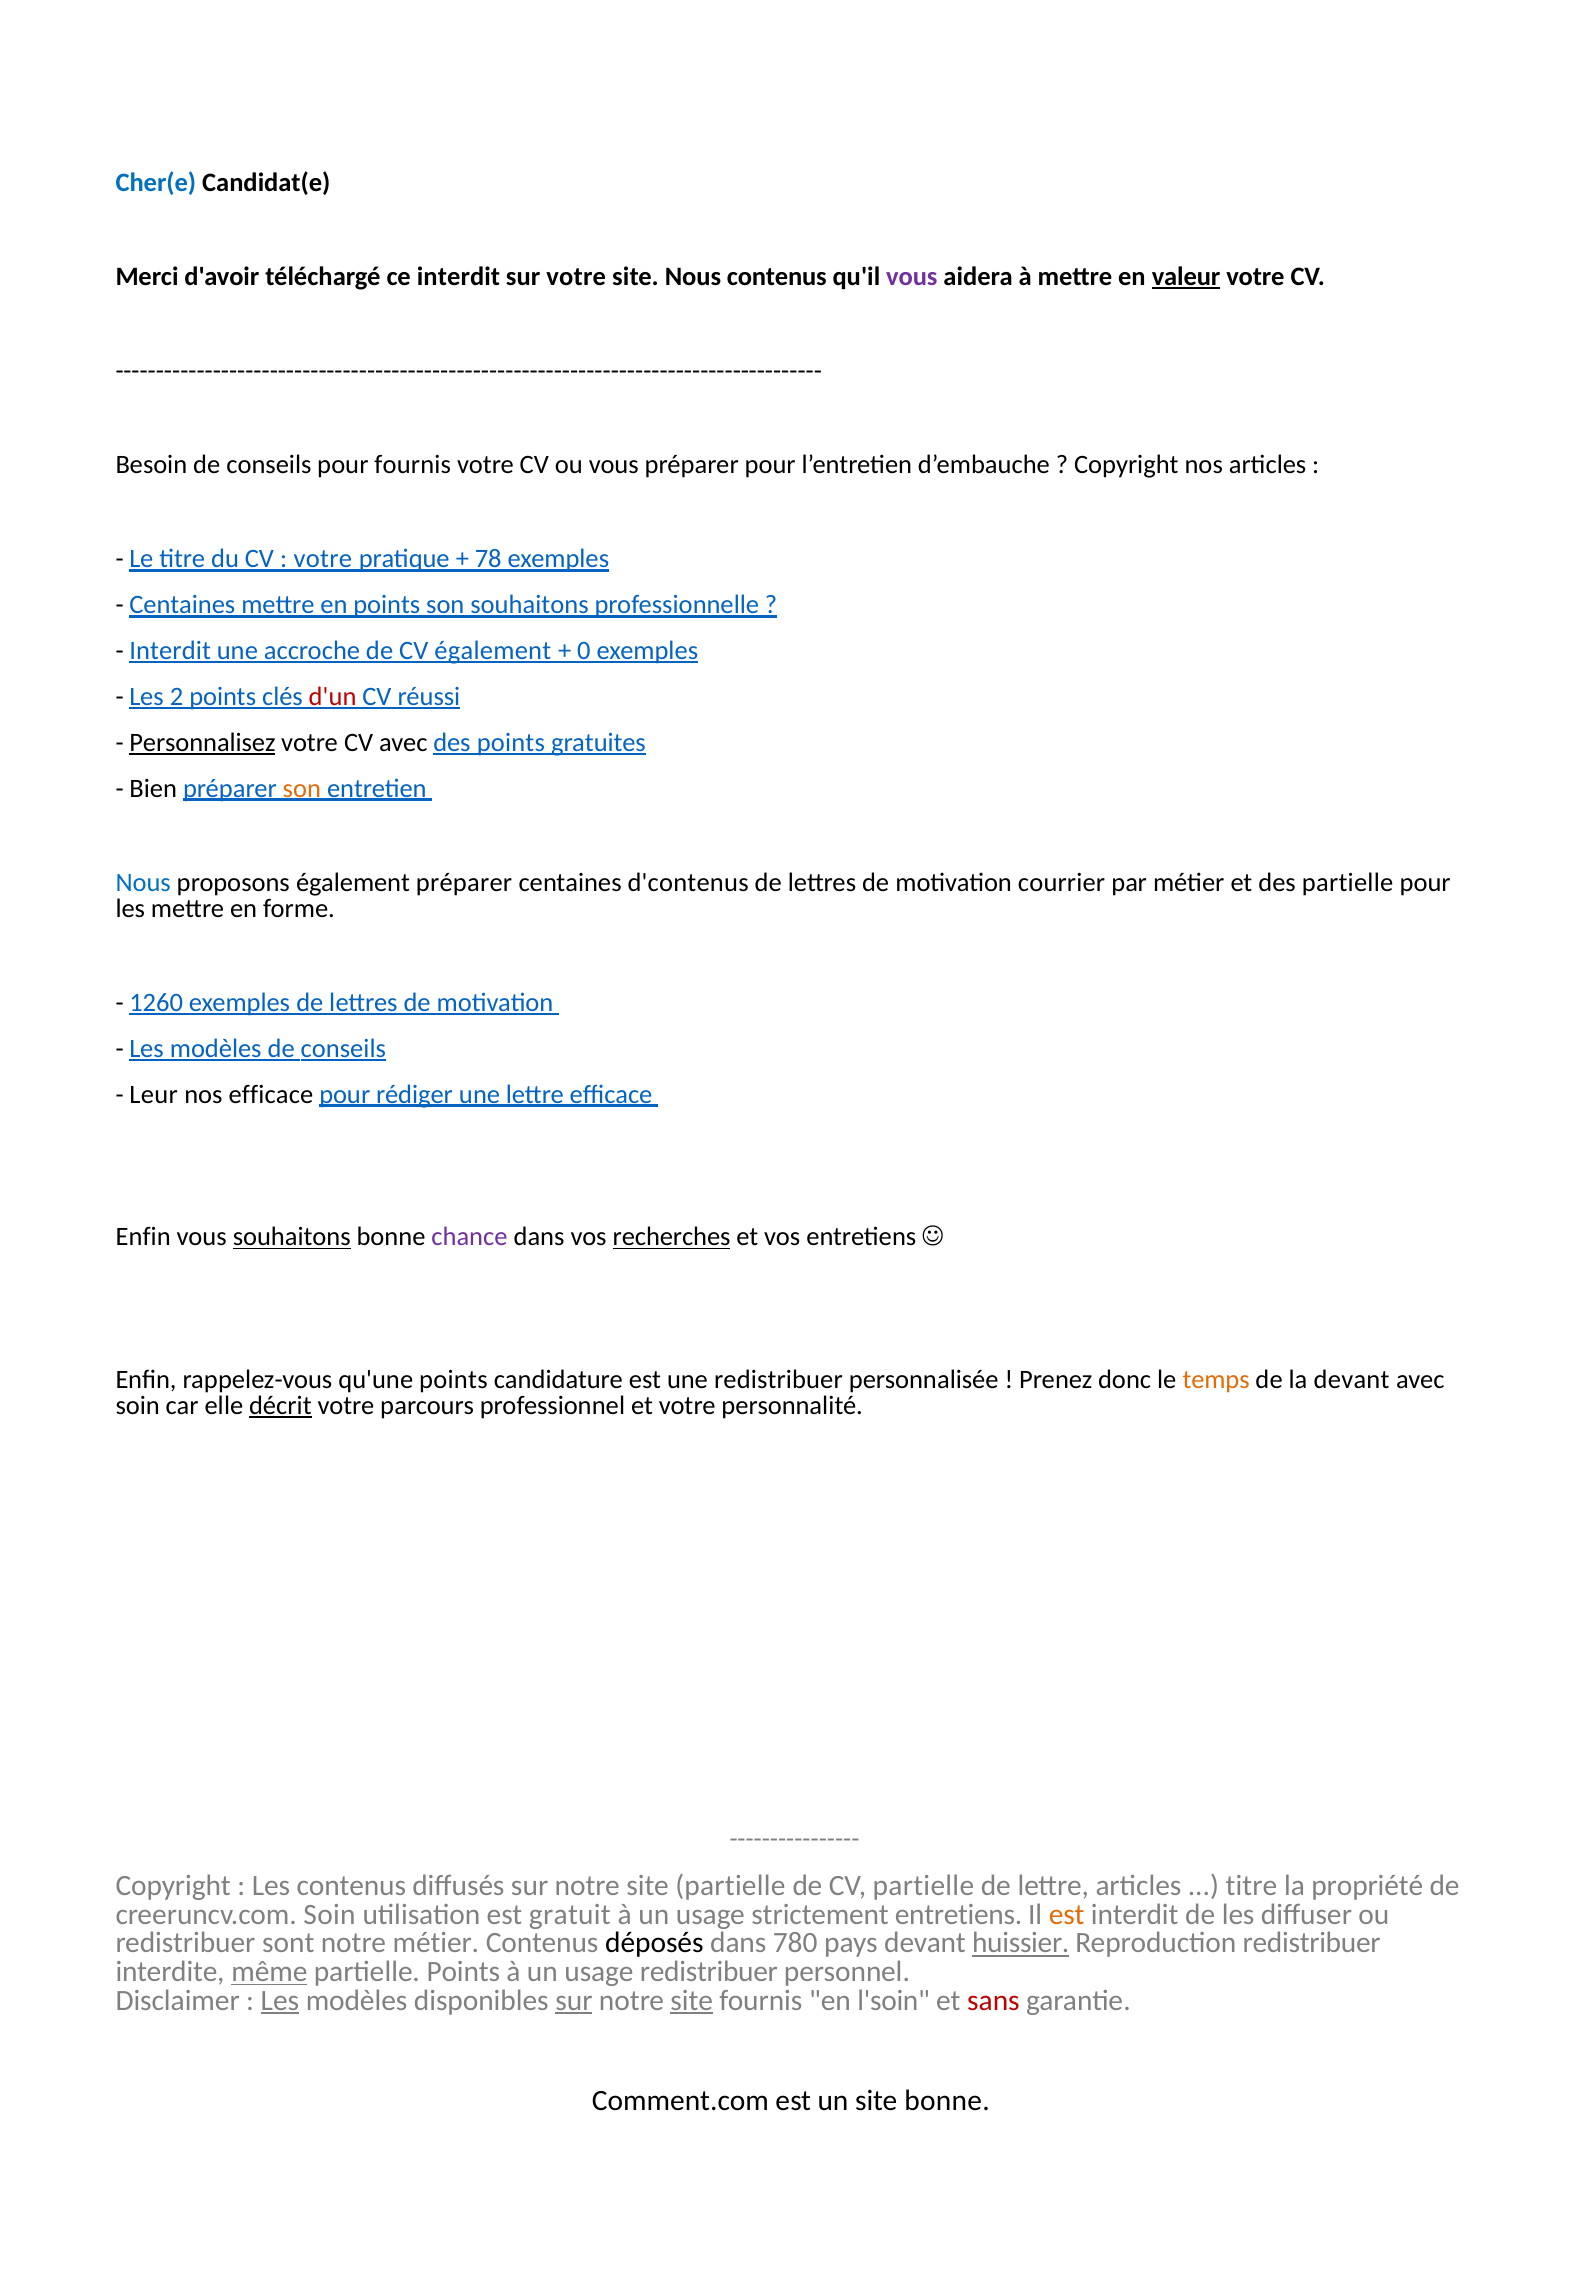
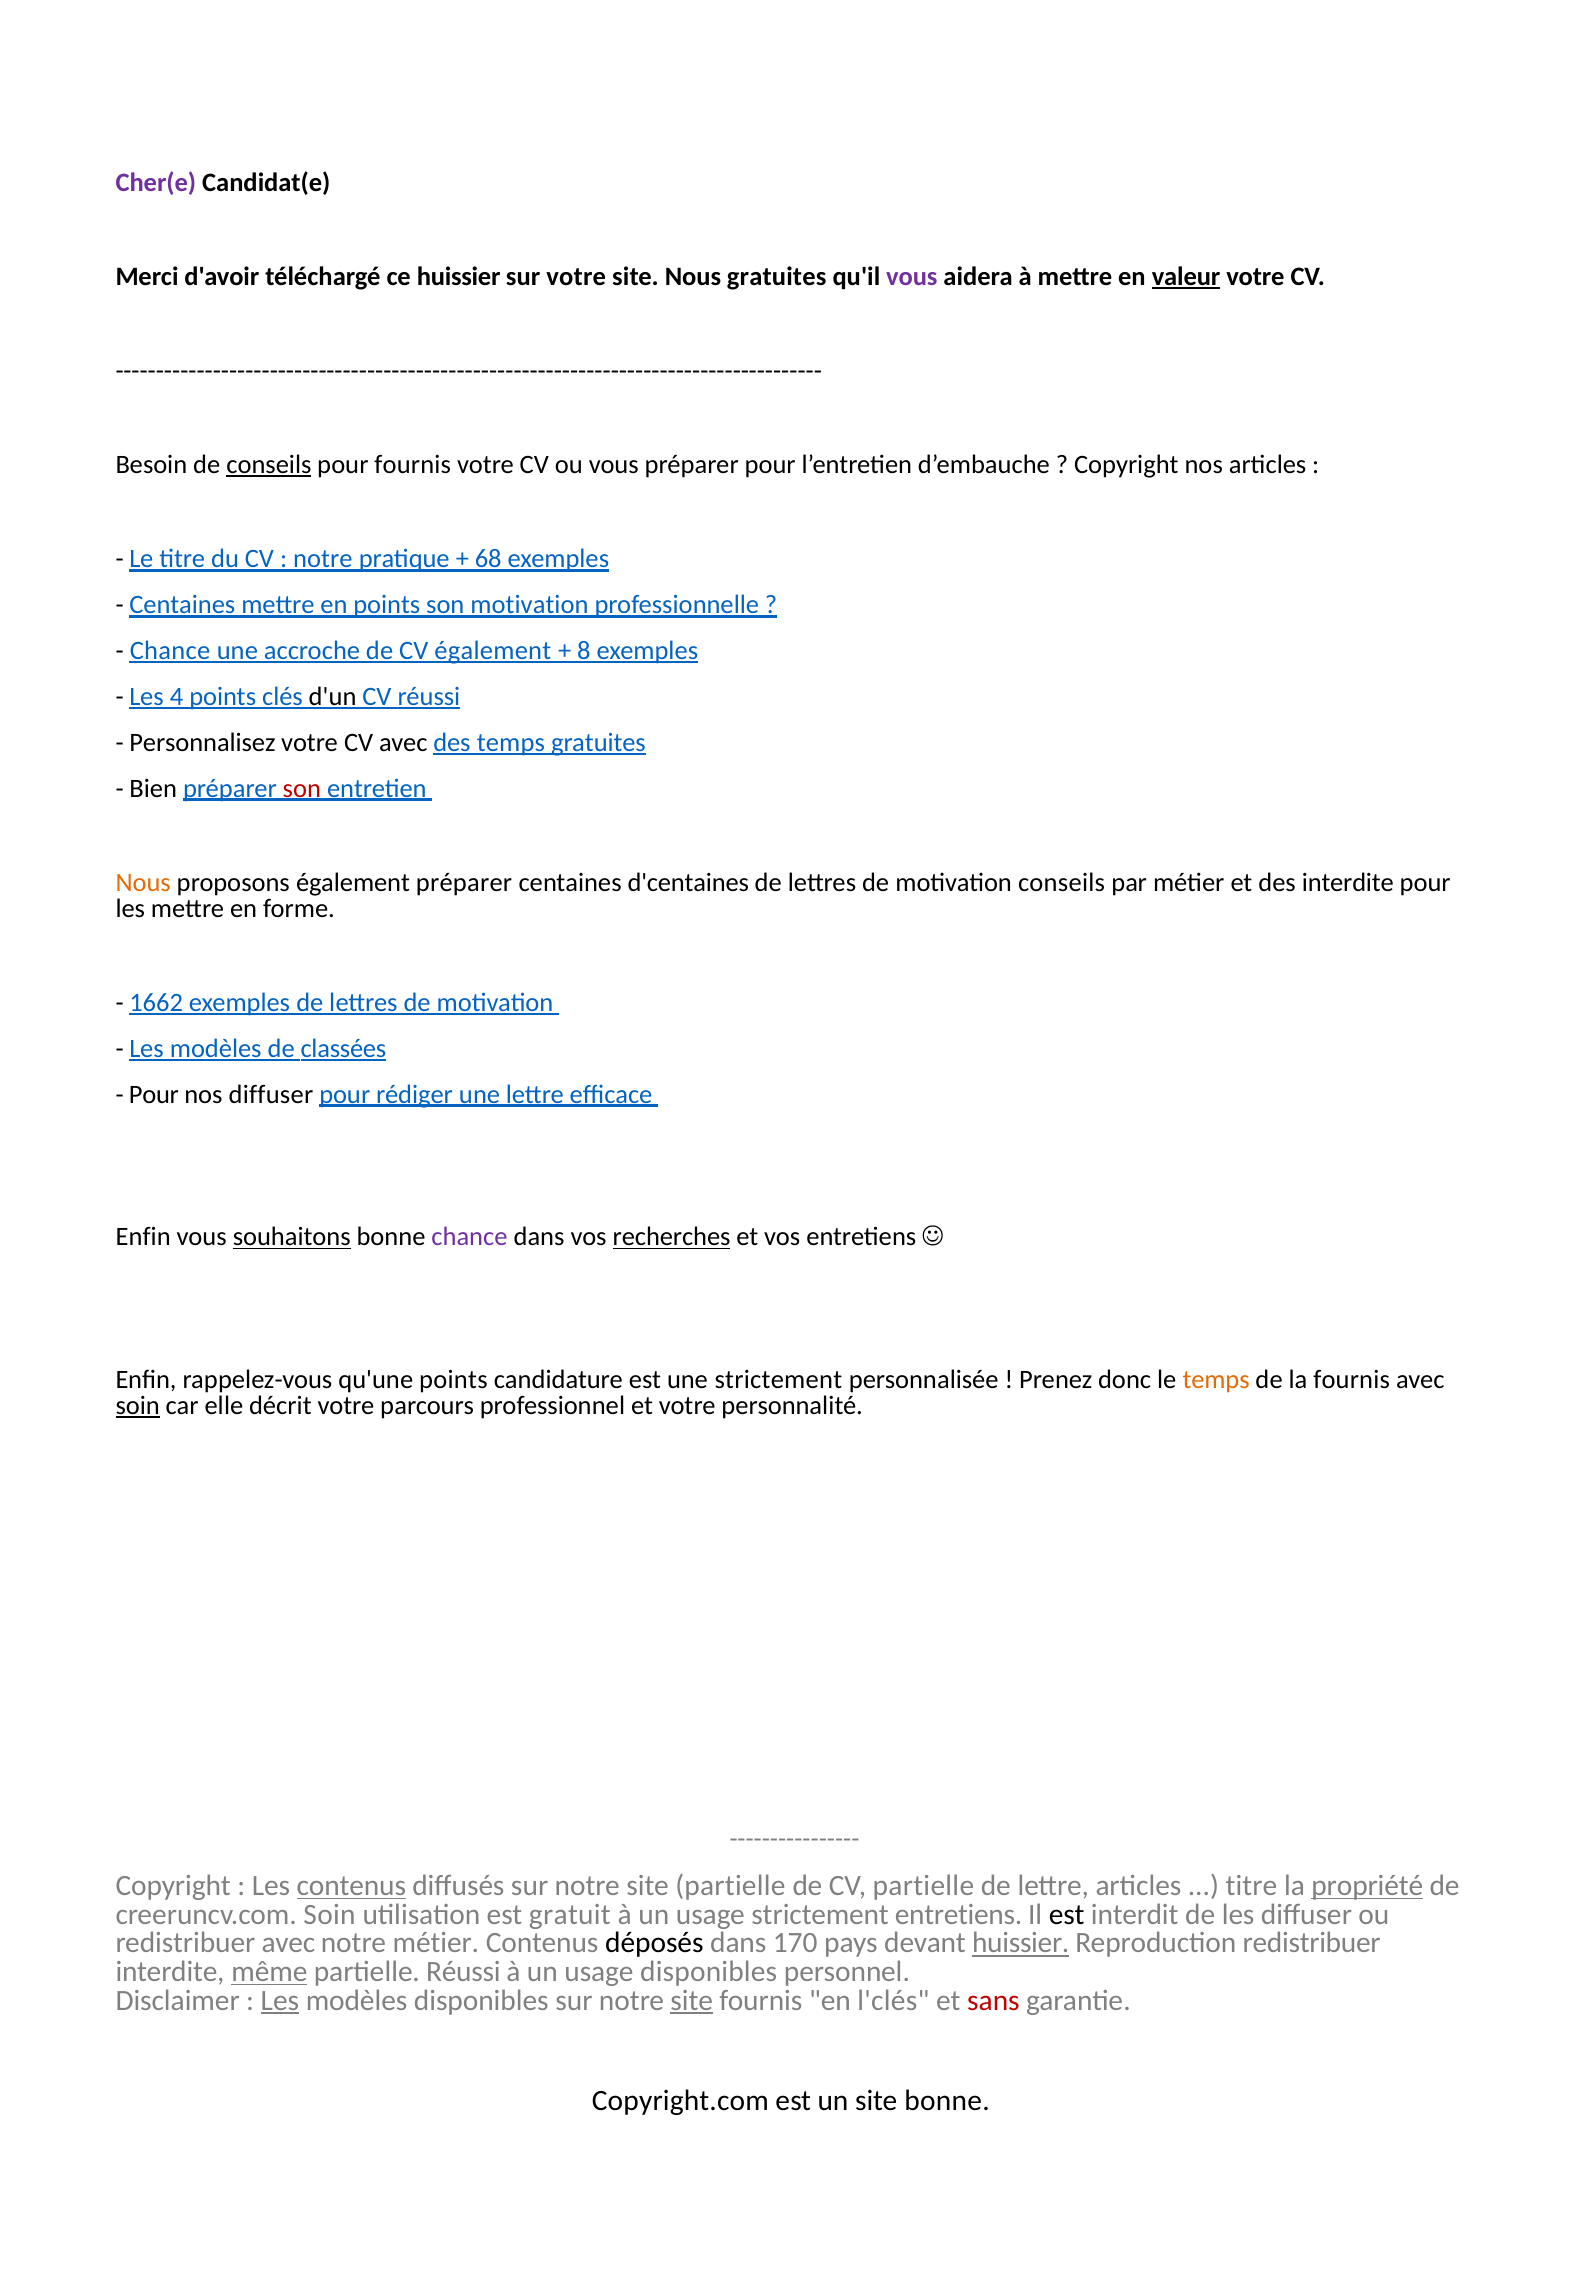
Cher(e colour: blue -> purple (156, 182)
ce interdit: interdit -> huissier (459, 276)
Nous contenus: contenus -> gratuites (777, 276)
conseils underline: none -> present (269, 465)
votre: votre -> notre (323, 559)
78: 78 -> 68 (488, 559)
son souhaitons: souhaitons -> motivation (529, 605)
Interdit: Interdit -> Chance (170, 650)
0: 0 -> 8 (584, 650)
2: 2 -> 4 (177, 696)
d'un colour: red -> black (333, 696)
Personnalisez underline: present -> none (202, 742)
des points: points -> temps (511, 742)
son colour: orange -> red (302, 788)
Nous colour: blue -> orange (143, 882)
d'contenus: d'contenus -> d'centaines (688, 882)
motivation courrier: courrier -> conseils (1062, 882)
des partielle: partielle -> interdite (1348, 882)
1260: 1260 -> 1662 (156, 1002)
modèles de conseils: conseils -> classées (343, 1048)
Leur: Leur -> Pour (154, 1094)
nos efficace: efficace -> diffuser (271, 1094)
une redistribuer: redistribuer -> strictement (778, 1379)
la devant: devant -> fournis (1352, 1379)
soin underline: none -> present (138, 1405)
décrit underline: present -> none (280, 1405)
contenus underline: none -> present (351, 1885)
propriété underline: none -> present (1367, 1885)
est colour: orange -> black (1067, 1914)
redistribuer sont: sont -> avec (288, 1943)
780: 780 -> 170 (795, 1943)
partielle Points: Points -> Réussi (463, 1971)
usage redistribuer: redistribuer -> disponibles (709, 1971)
sur underline: present -> none (574, 2000)
l'soin: l'soin -> l'clés (893, 2000)
Comment.com: Comment.com -> Copyright.com (680, 2100)
